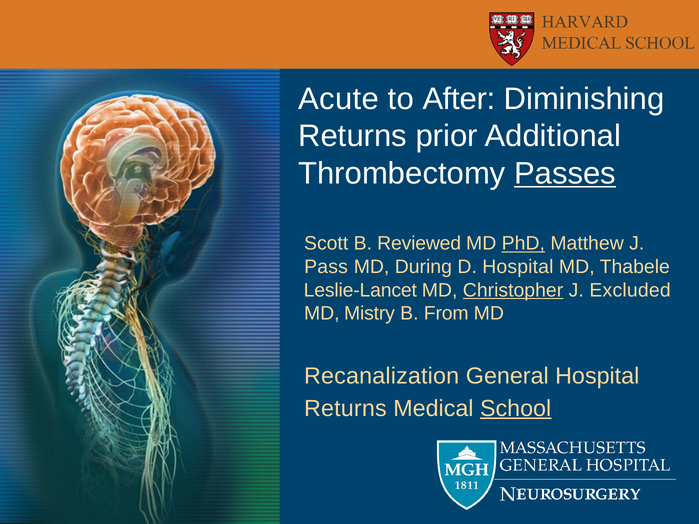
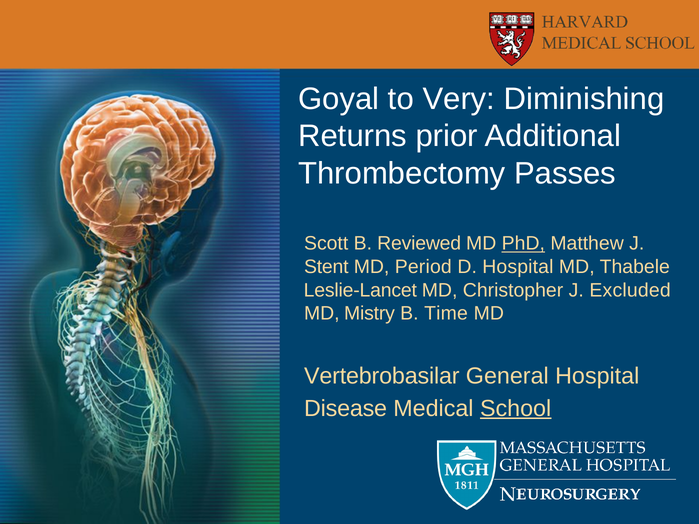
Acute: Acute -> Goyal (339, 99)
After: After -> Very (459, 99)
Passes underline: present -> none (565, 173)
Pass: Pass -> Stent (326, 267)
During: During -> Period (423, 267)
Christopher underline: present -> none (513, 290)
From: From -> Time (446, 314)
Recanalization: Recanalization -> Vertebrobasilar (382, 376)
Returns: Returns -> Disease (346, 409)
